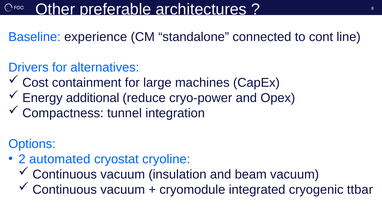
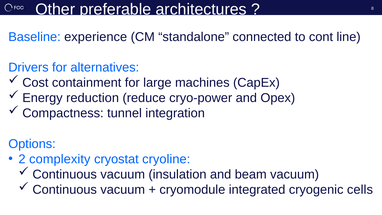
additional: additional -> reduction (93, 98)
automated: automated -> complexity (60, 159)
ttbar: ttbar -> cells (360, 190)
